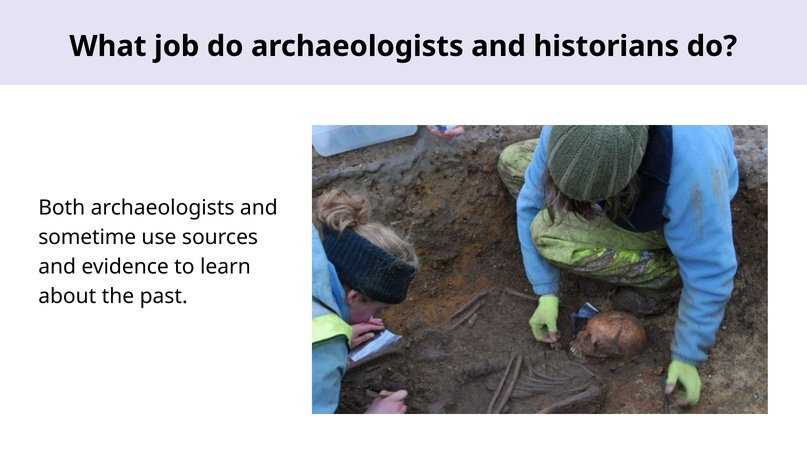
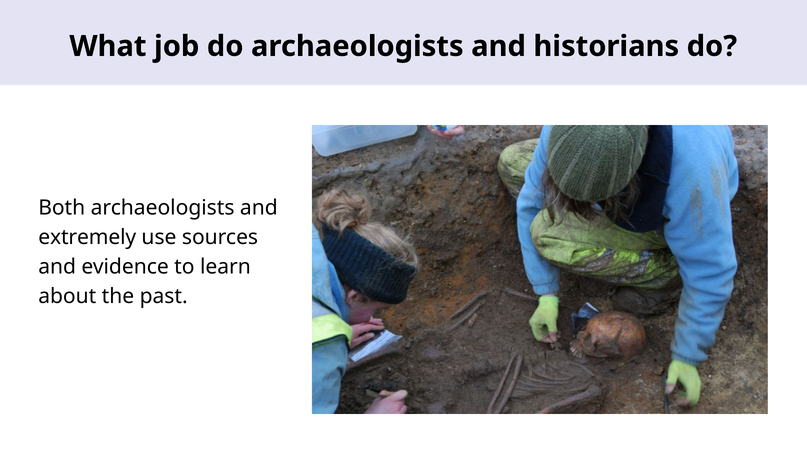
sometime: sometime -> extremely (87, 237)
